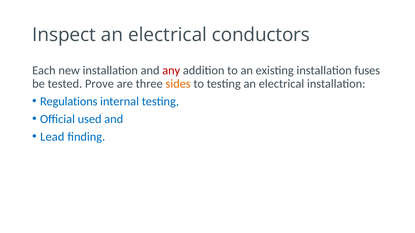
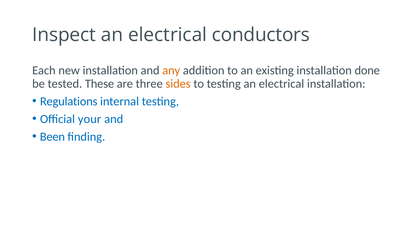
any colour: red -> orange (171, 71)
fuses: fuses -> done (367, 71)
Prove: Prove -> These (100, 84)
used: used -> your (90, 119)
Lead: Lead -> Been (52, 137)
